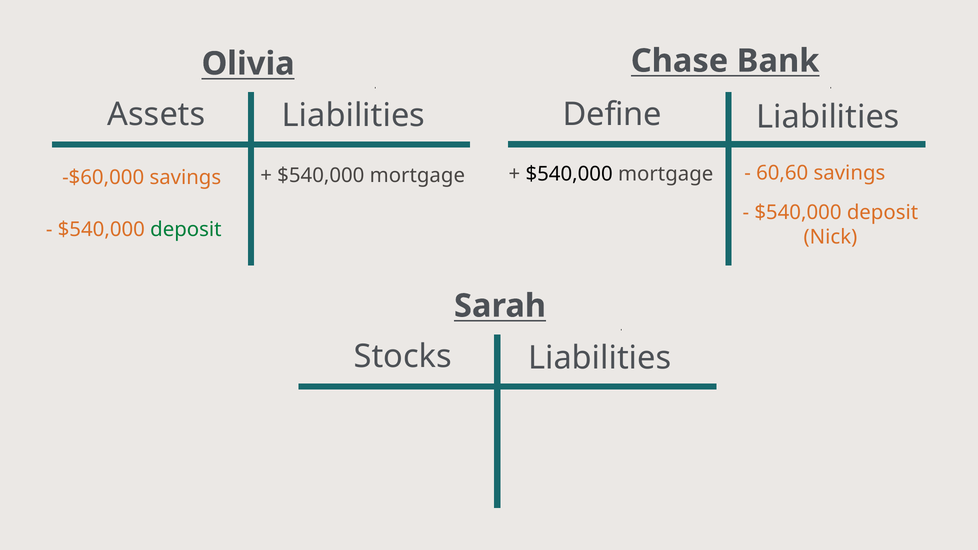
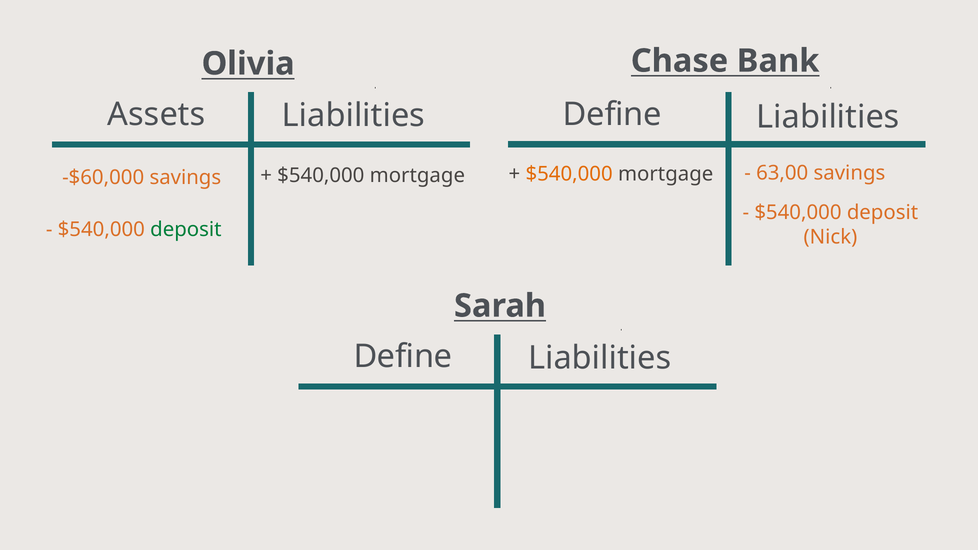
60,60: 60,60 -> 63,00 (782, 173)
$540,000 colour: black -> orange (569, 174)
Stocks: Stocks -> Define (403, 357)
